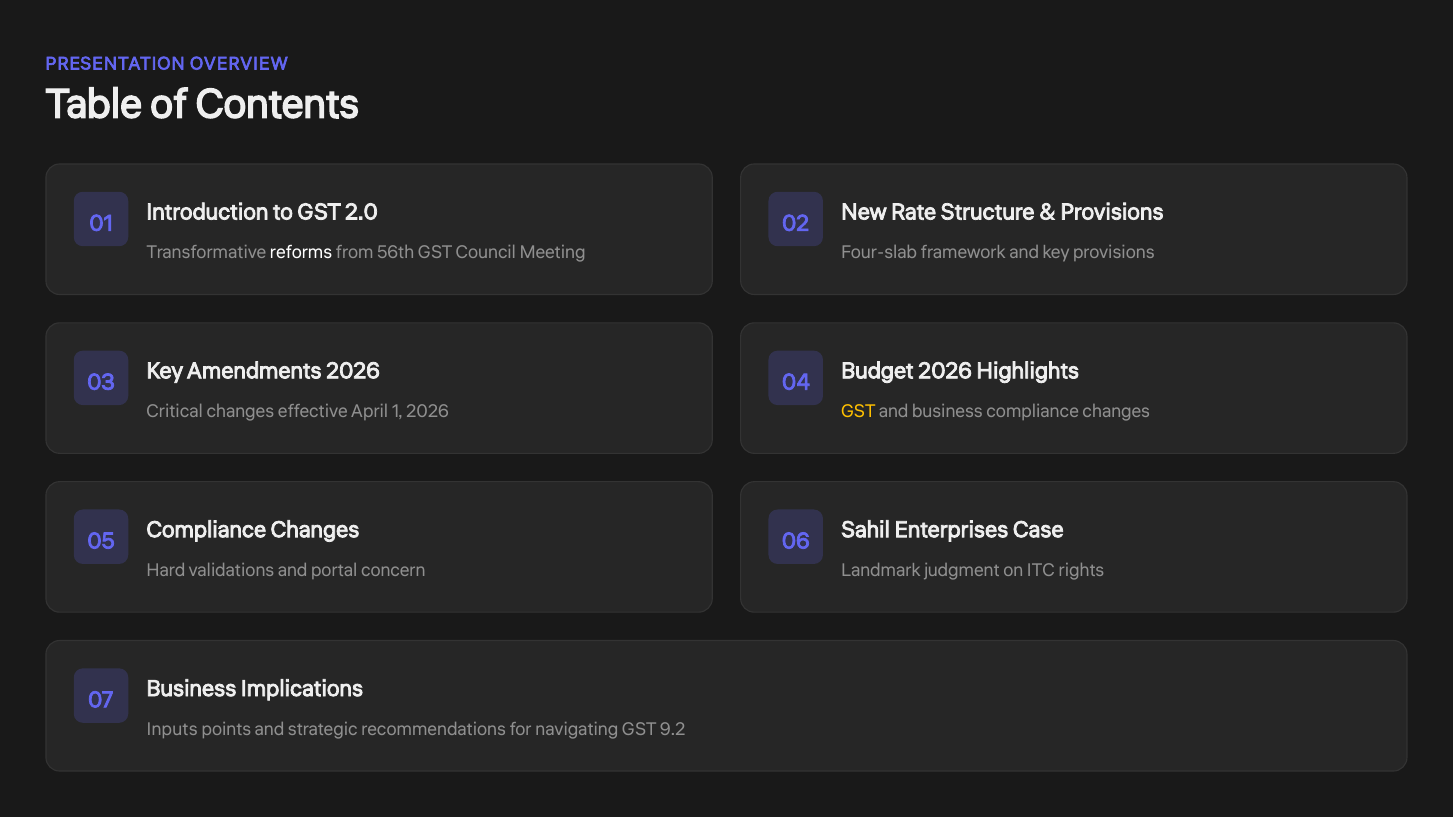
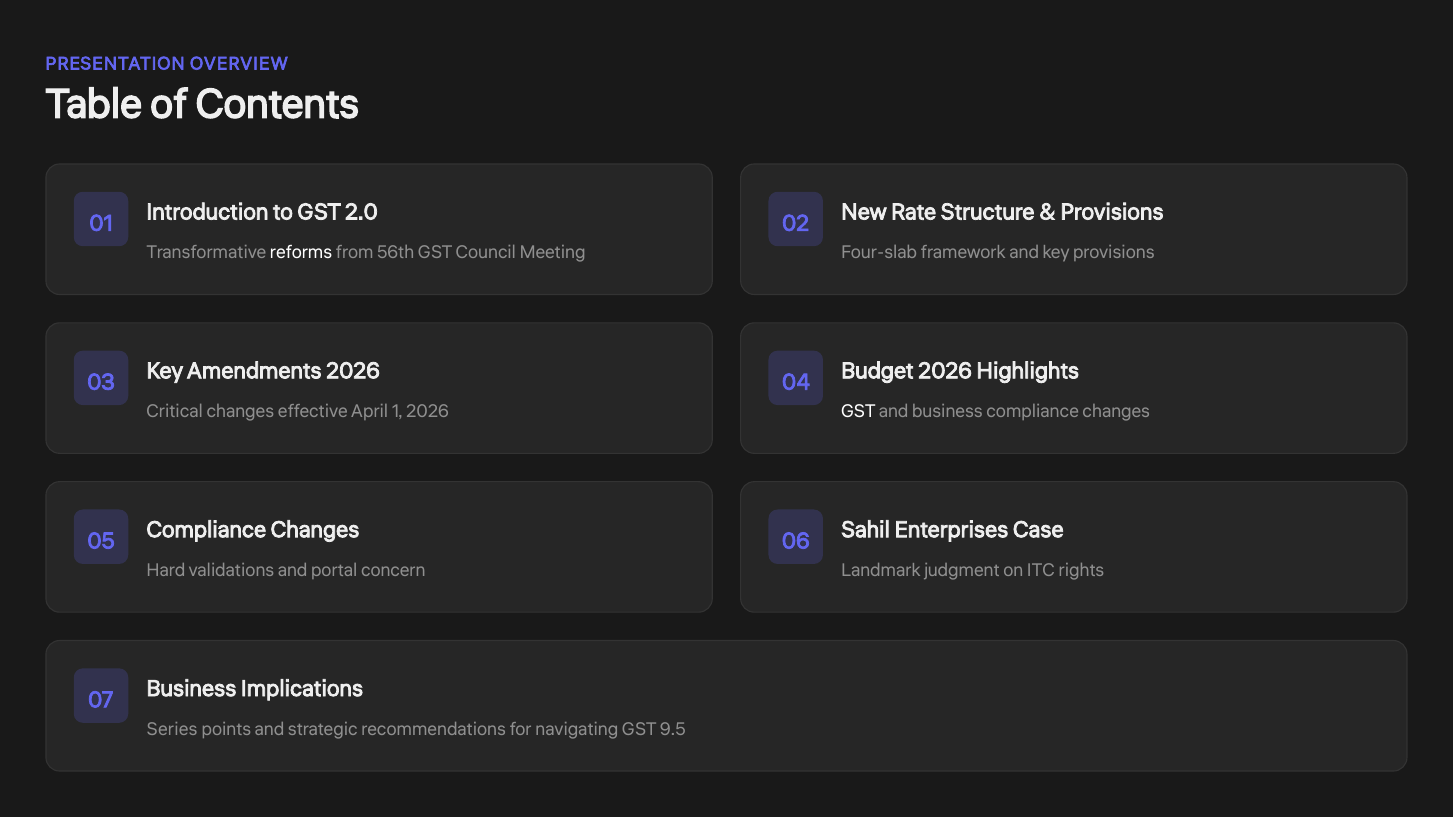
GST colour: yellow -> white (858, 412)
Inputs: Inputs -> Series (172, 730)
9.2: 9.2 -> 9.5 (673, 730)
